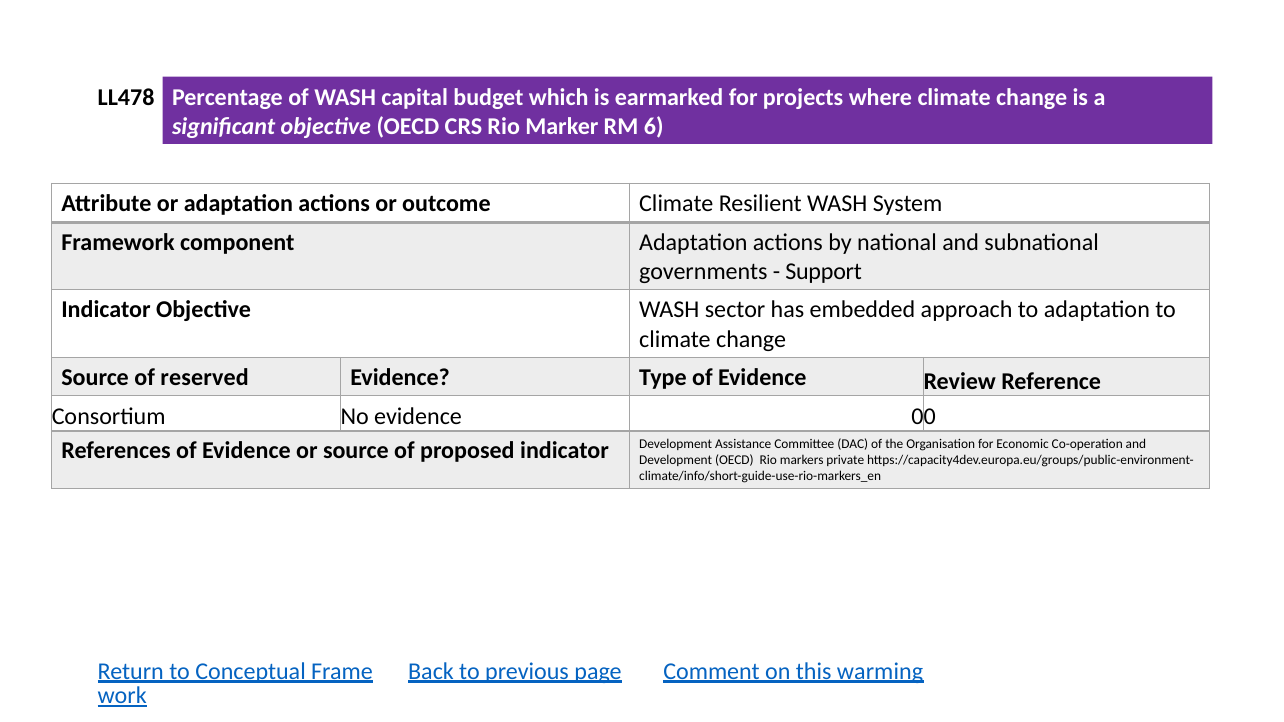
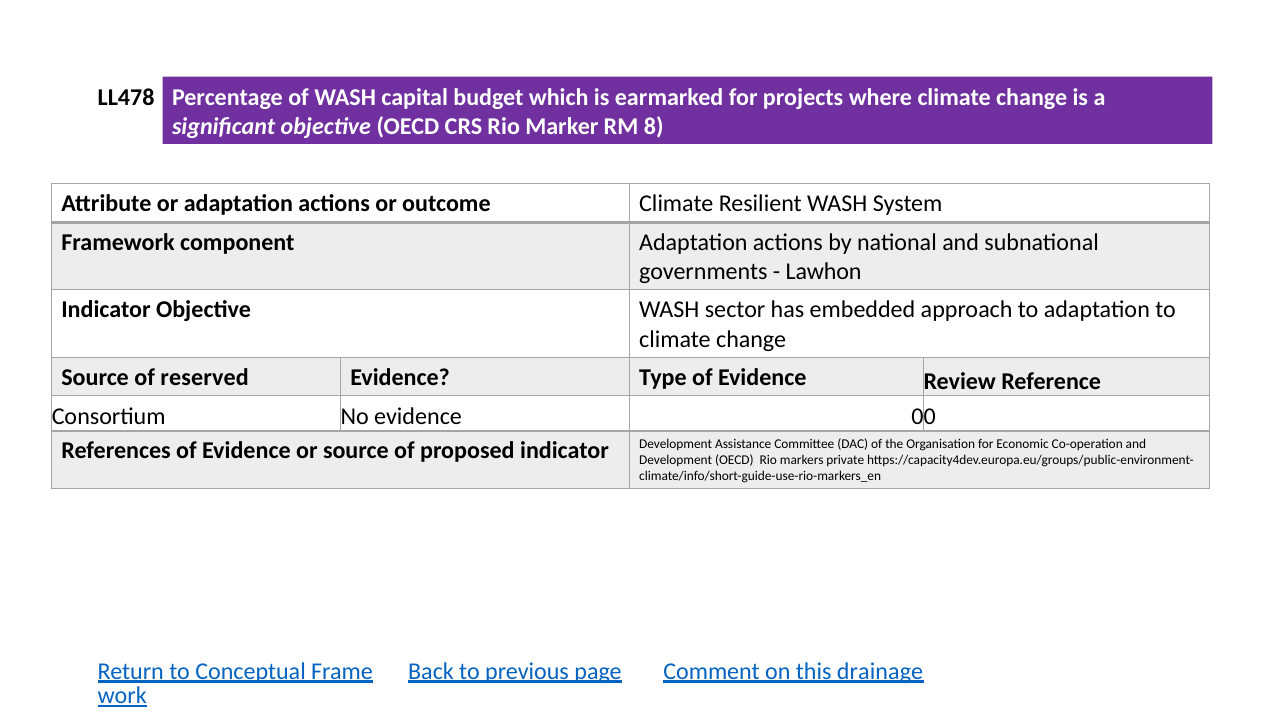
6: 6 -> 8 (654, 126)
Support: Support -> Lawhon (824, 272)
warming: warming -> drainage (880, 671)
